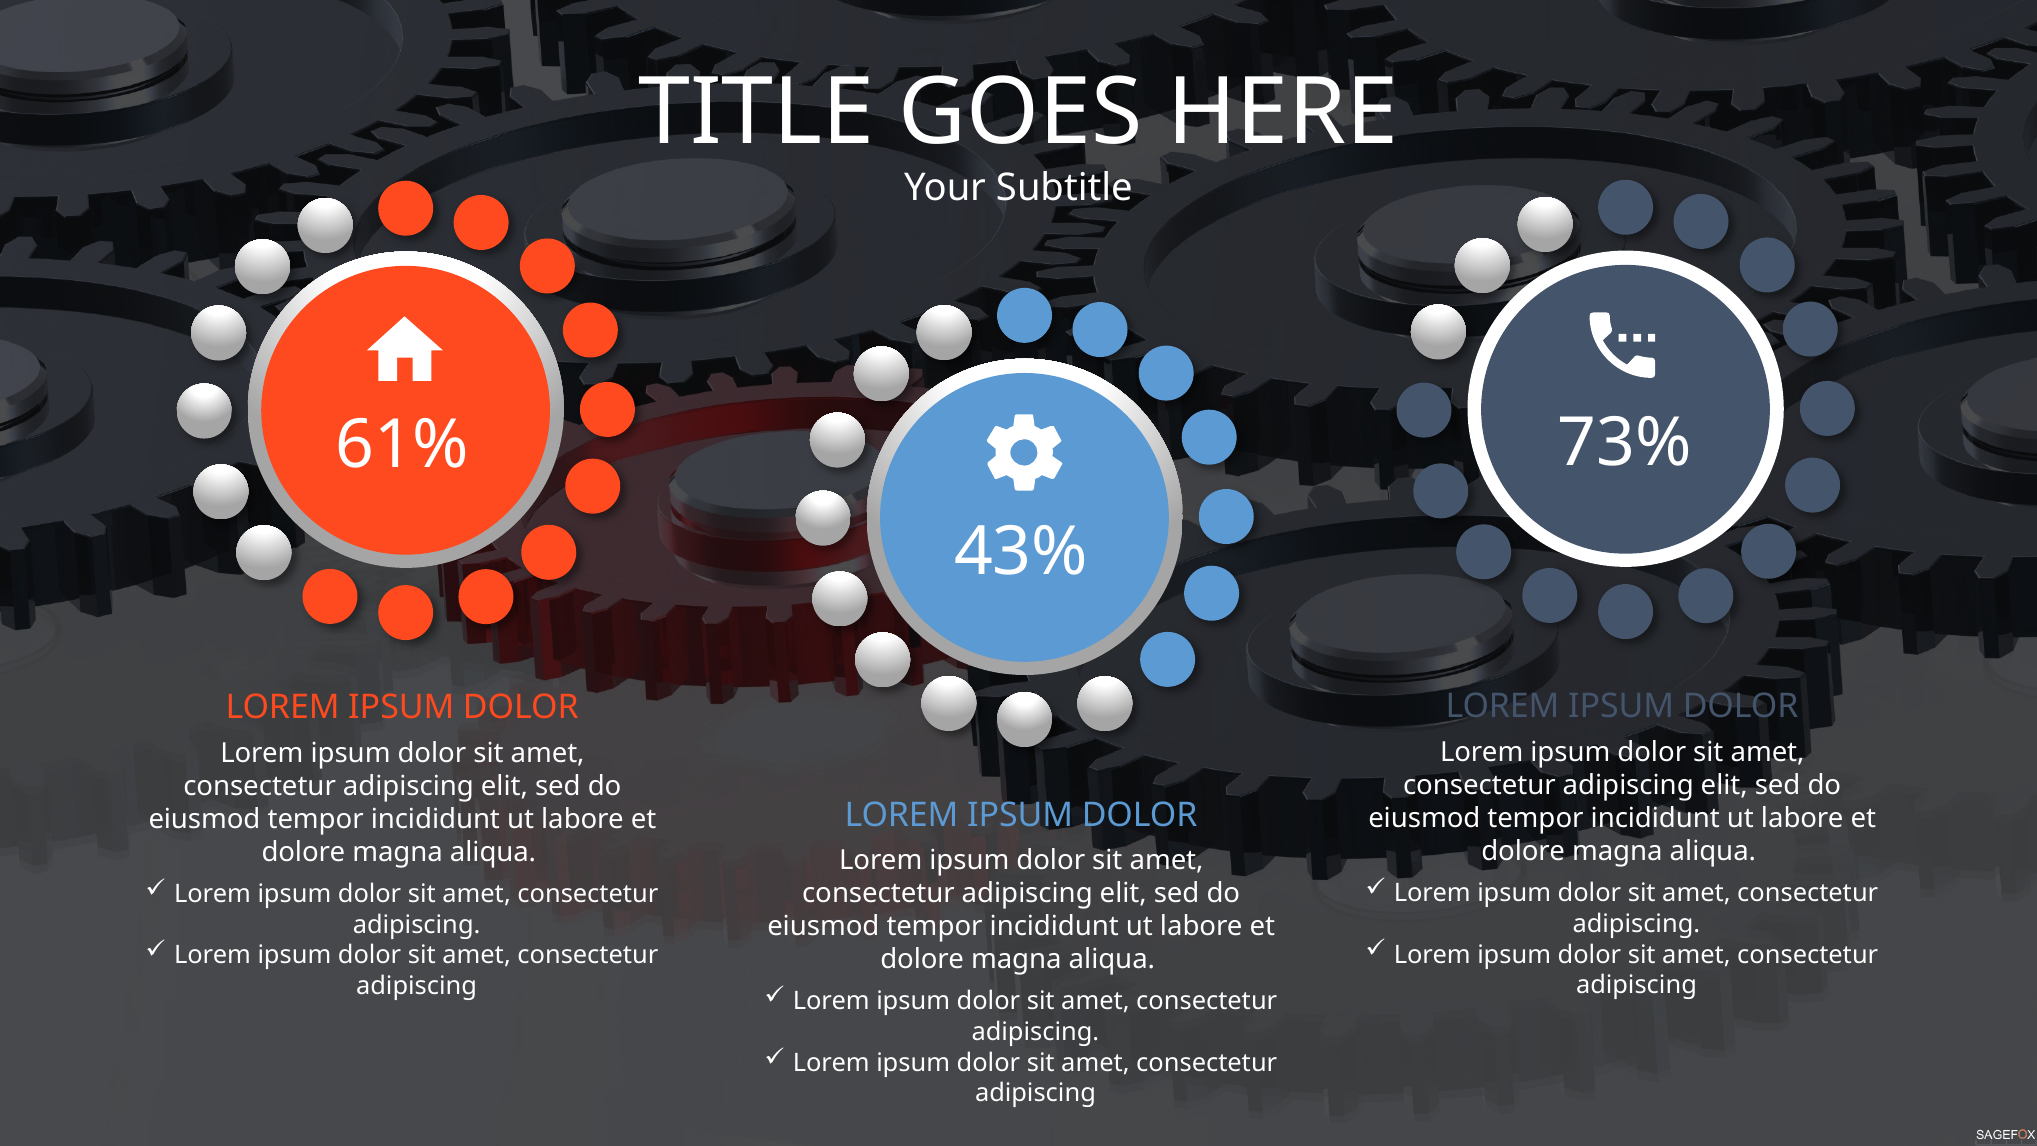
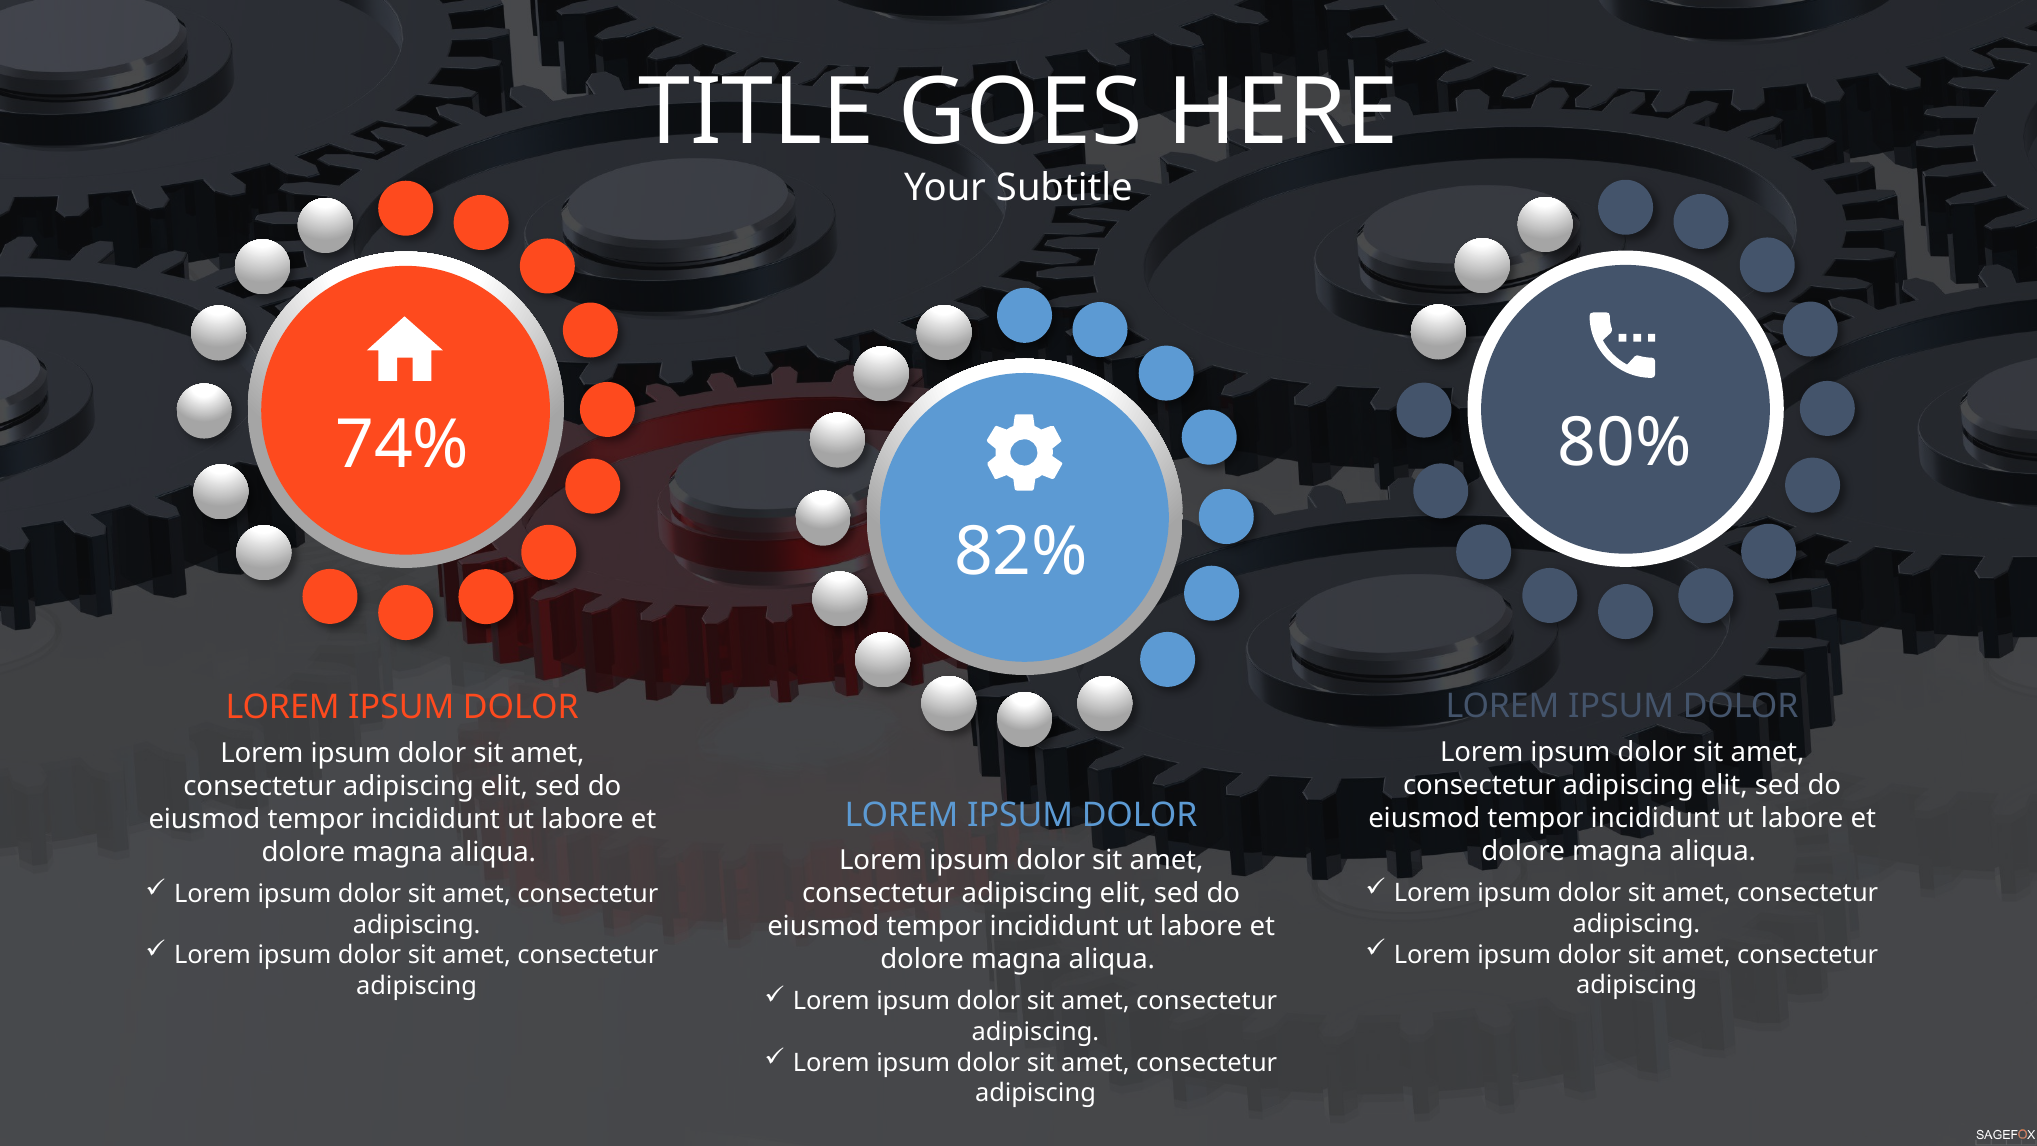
73%: 73% -> 80% (1625, 443)
61%: 61% -> 74% (402, 445)
43%: 43% -> 82% (1021, 552)
